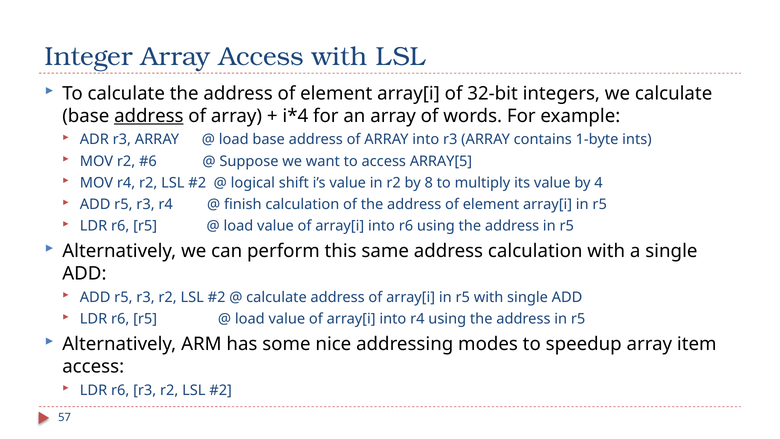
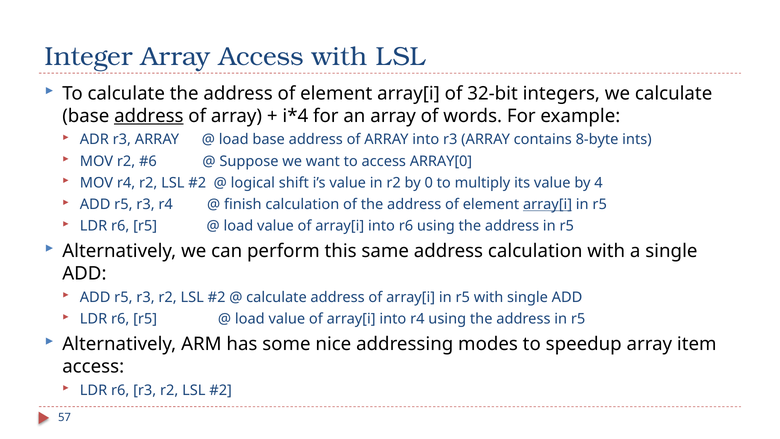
1-byte: 1-byte -> 8-byte (597, 140)
ARRAY[5: ARRAY[5 -> ARRAY[0 (441, 161)
8: 8 -> 0 (429, 183)
array[i underline: none -> present (548, 204)
